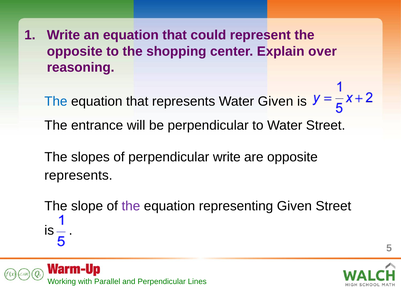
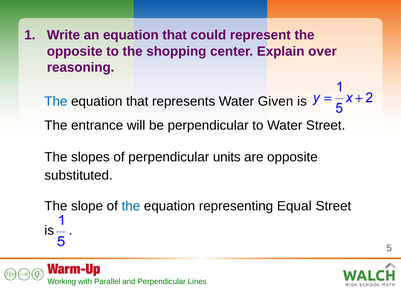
perpendicular write: write -> units (227, 157)
represents: represents -> substituted (79, 175)
the colour: purple -> blue (131, 206)
representing Given: Given -> Equal (294, 206)
